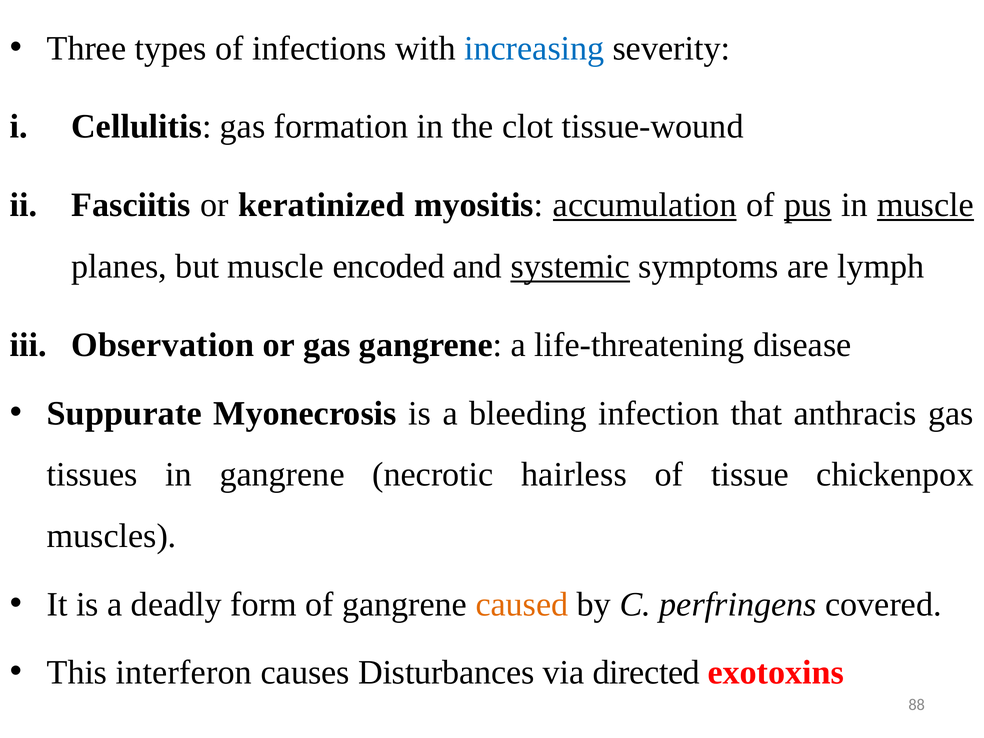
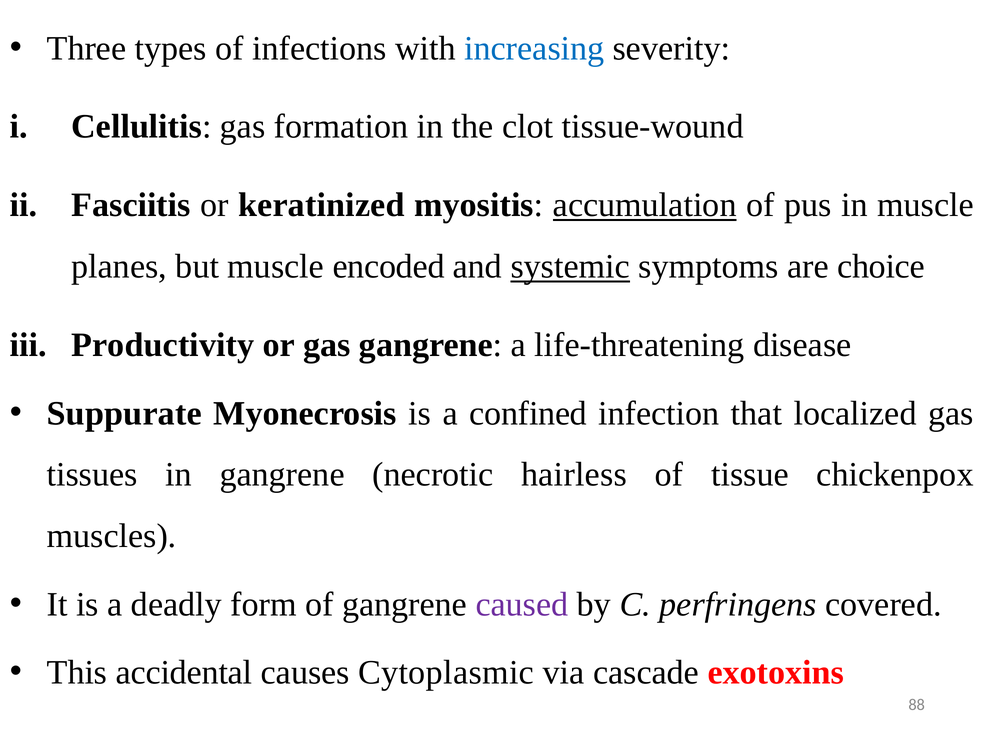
pus underline: present -> none (808, 205)
muscle underline: present -> none (925, 205)
lymph: lymph -> choice (881, 267)
Observation: Observation -> Productivity (163, 345)
bleeding: bleeding -> confined (528, 413)
anthracis: anthracis -> localized (855, 413)
caused colour: orange -> purple (522, 604)
interferon: interferon -> accidental (184, 673)
Disturbances: Disturbances -> Cytoplasmic (446, 673)
directed: directed -> cascade (646, 673)
